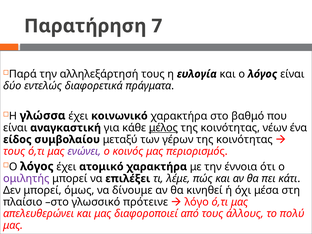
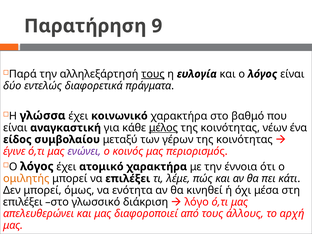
7: 7 -> 9 (157, 26)
τους underline: none -> present (153, 74)
τους: τους -> έγινε (14, 151)
ομιλητής colour: purple -> orange (26, 179)
δίνουμε: δίνουμε -> ενότητα (132, 190)
πλαίσιο: πλαίσιο -> επιλέξει (23, 202)
πρότεινε: πρότεινε -> διάκριση (146, 202)
πολύ: πολύ -> αρχή (292, 214)
